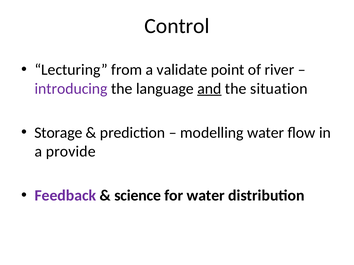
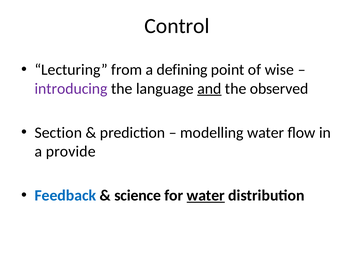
validate: validate -> defining (182, 70)
river: river -> wise (279, 70)
situation: situation -> observed (279, 89)
Storage: Storage -> Section (58, 133)
Feedback colour: purple -> blue (65, 196)
water underline: none -> present (206, 196)
